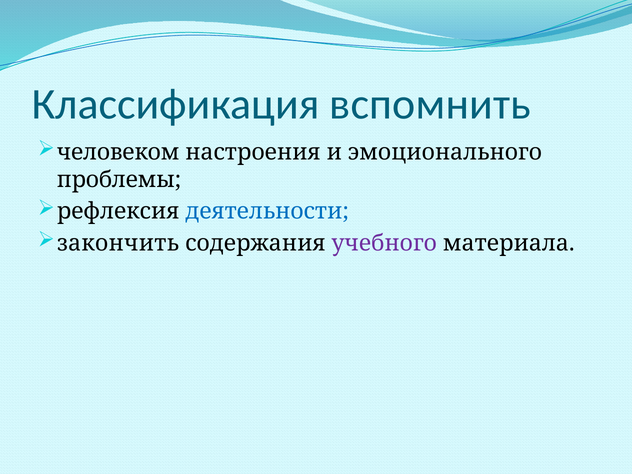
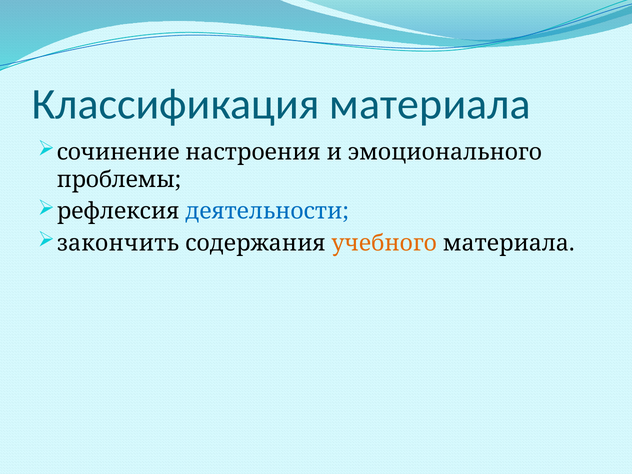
Классификация вспомнить: вспомнить -> материала (430, 104)
человеком: человеком -> сочинение (118, 152)
учебного colour: purple -> orange (384, 243)
